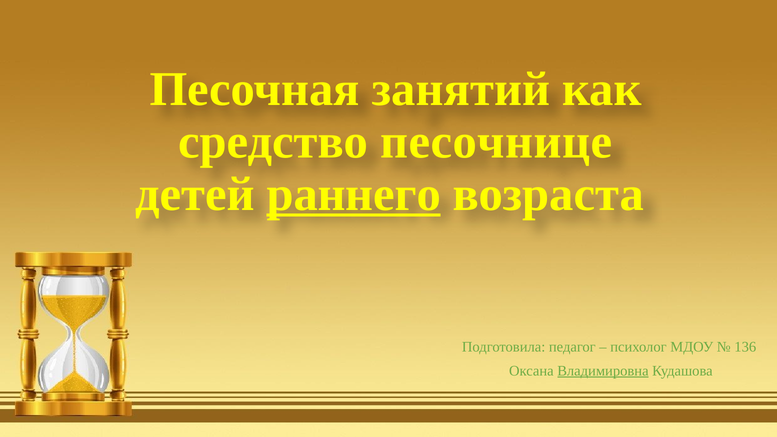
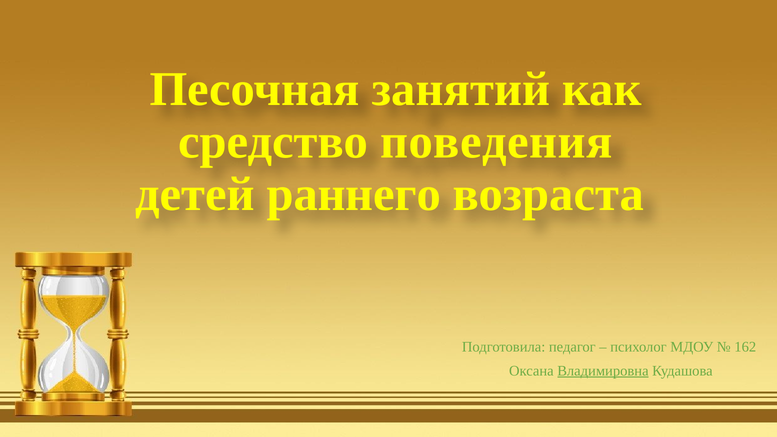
песочнице: песочнице -> поведения (496, 142)
раннего underline: present -> none (354, 194)
136: 136 -> 162 (745, 347)
